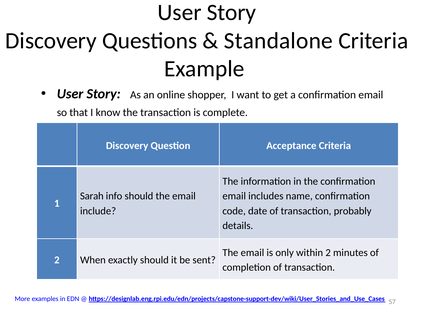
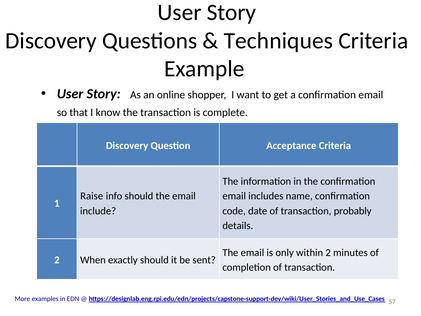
Standalone: Standalone -> Techniques (278, 41)
Sarah: Sarah -> Raise (92, 196)
